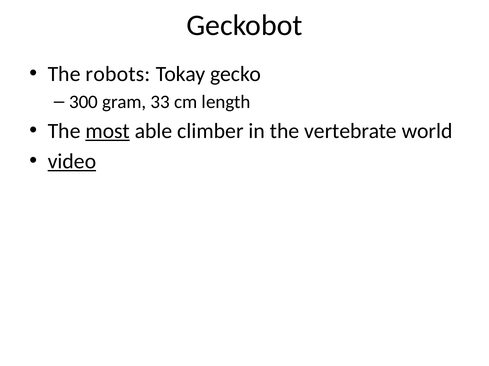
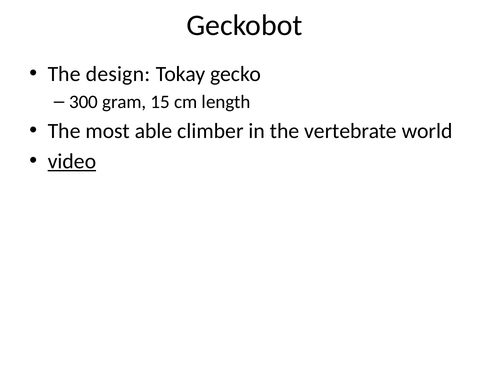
robots: robots -> design (118, 74)
33: 33 -> 15 (160, 102)
most underline: present -> none (108, 131)
